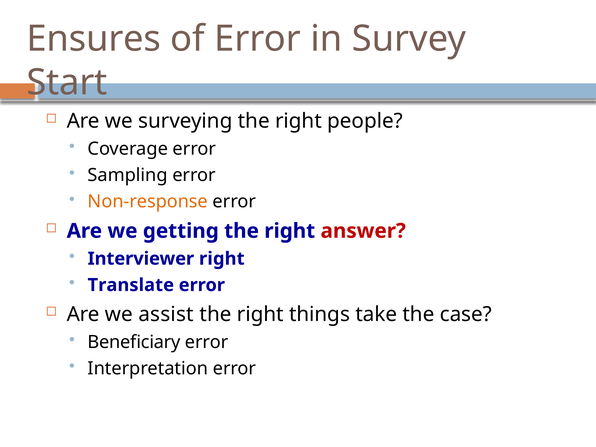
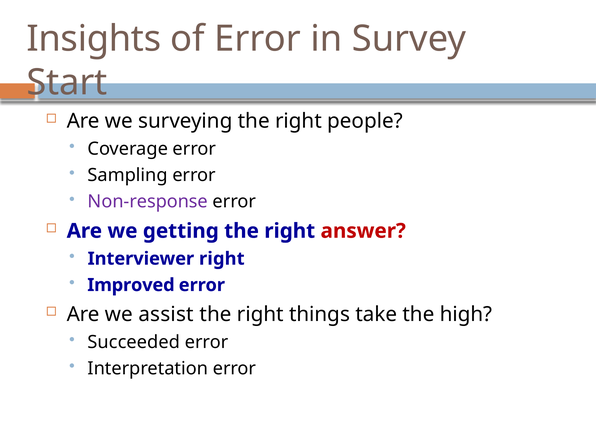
Ensures: Ensures -> Insights (94, 39)
Non-response colour: orange -> purple (148, 202)
Translate: Translate -> Improved (131, 285)
case: case -> high (466, 314)
Beneficiary: Beneficiary -> Succeeded (134, 342)
